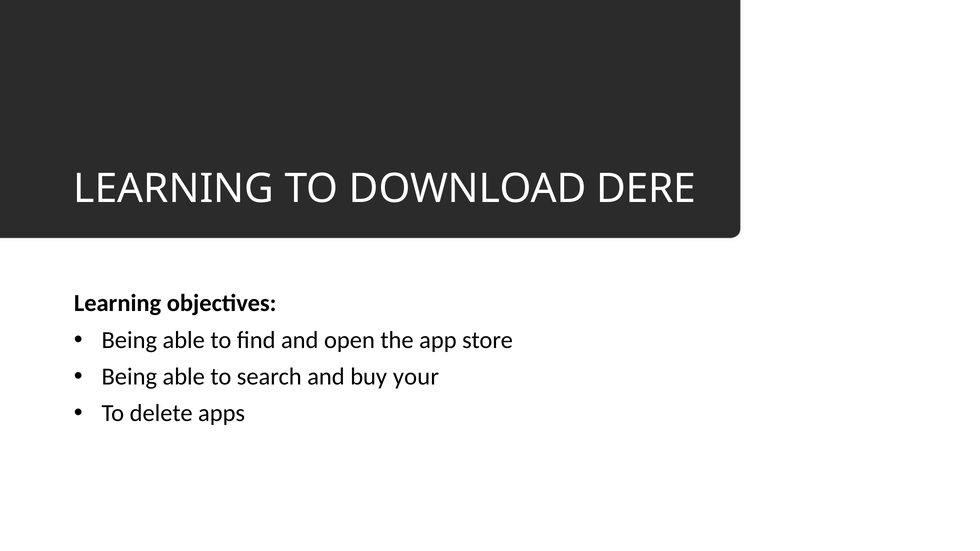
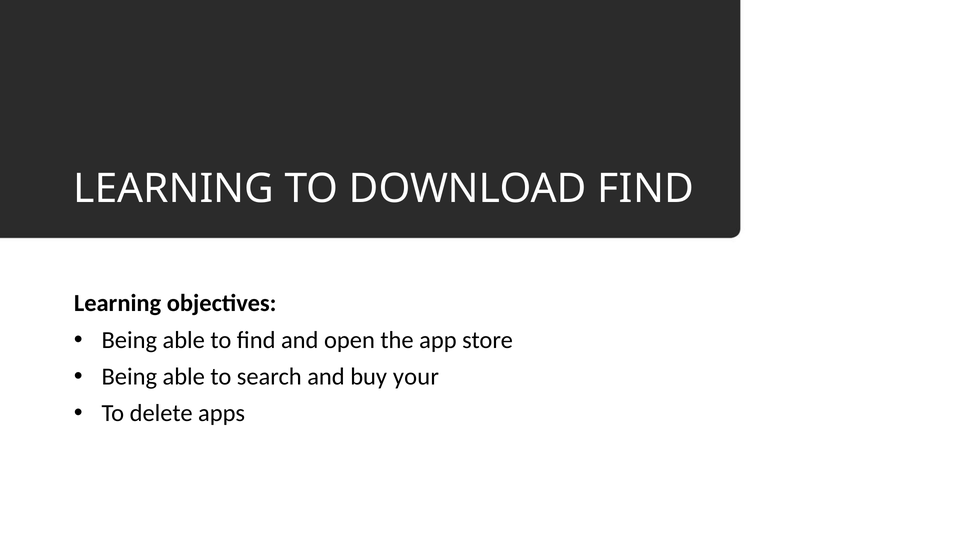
DOWNLOAD DERE: DERE -> FIND (646, 189)
